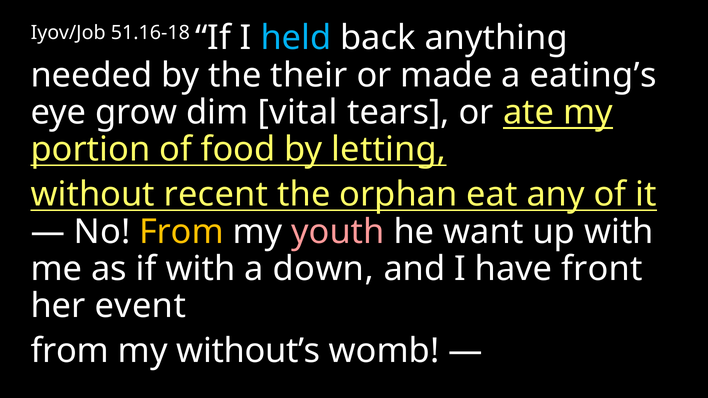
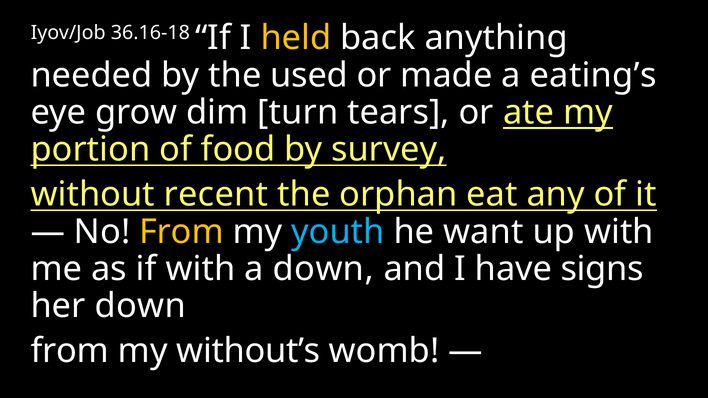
51.16-18: 51.16-18 -> 36.16-18 (150, 33)
held colour: light blue -> yellow (296, 38)
their: their -> used (309, 75)
vital: vital -> turn (298, 113)
letting: letting -> survey (389, 150)
youth colour: pink -> light blue (338, 232)
front: front -> signs (602, 269)
her event: event -> down (140, 306)
